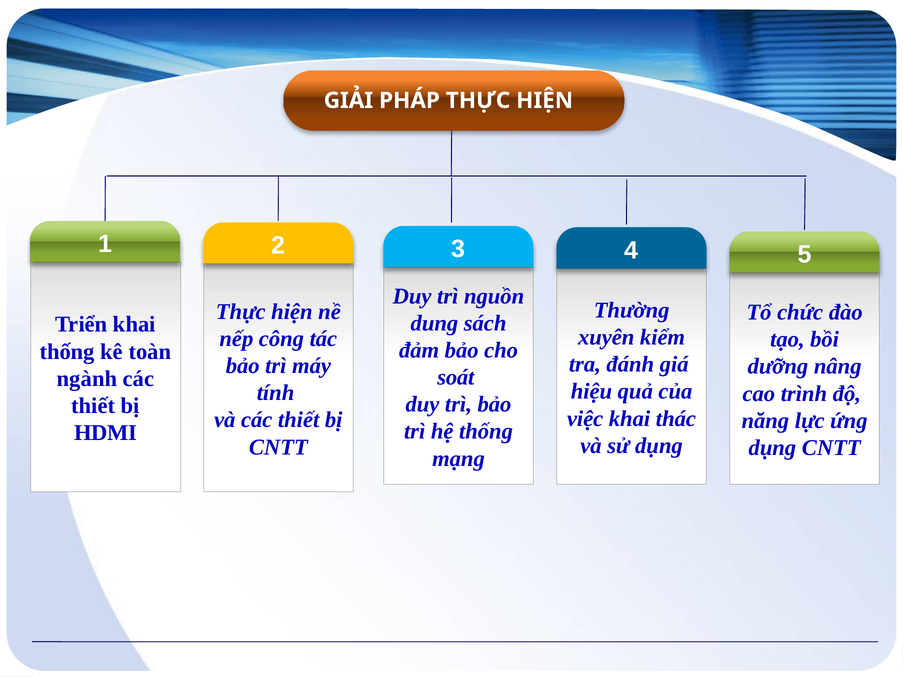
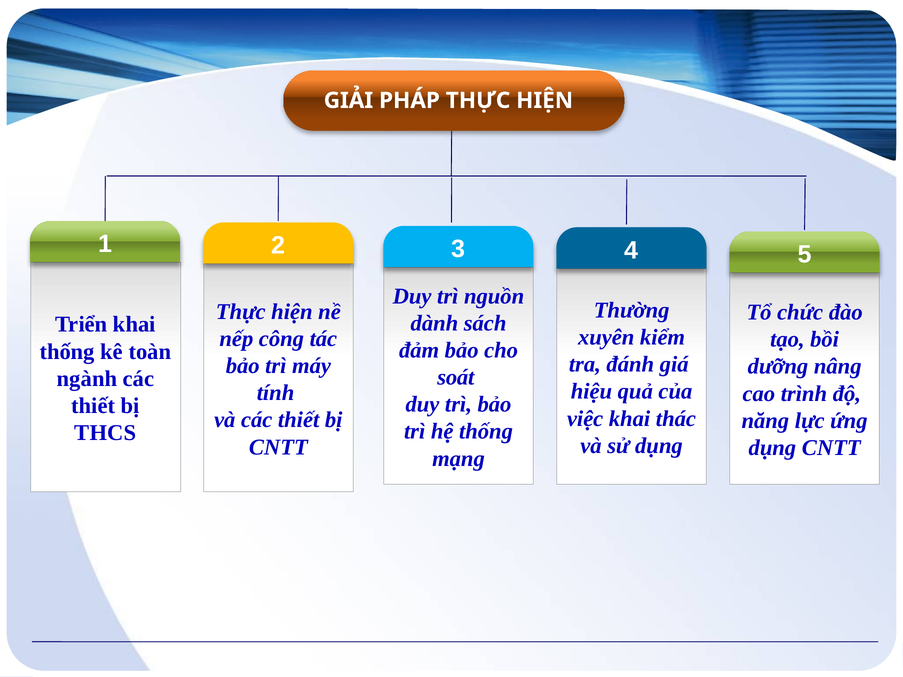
dung: dung -> dành (434, 323)
HDMI: HDMI -> THCS (105, 433)
